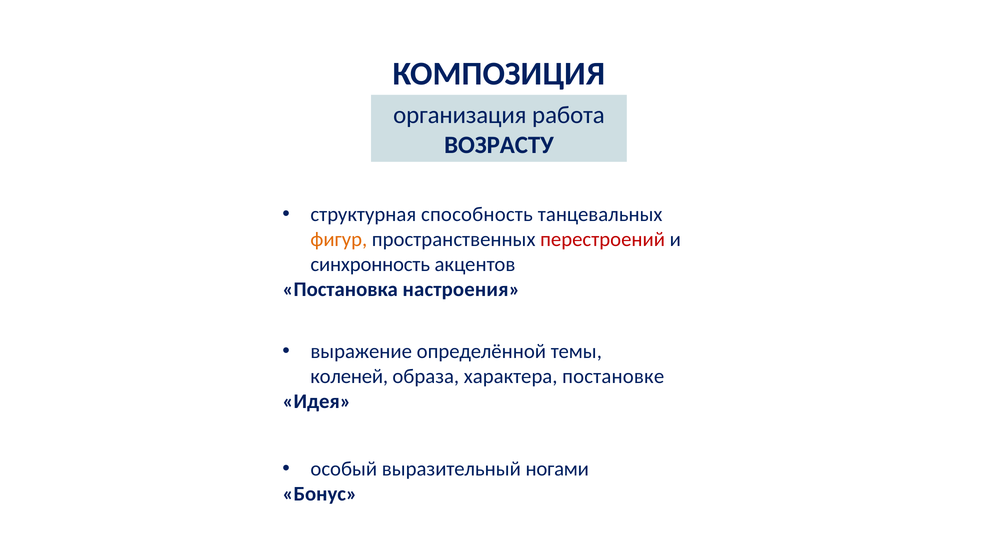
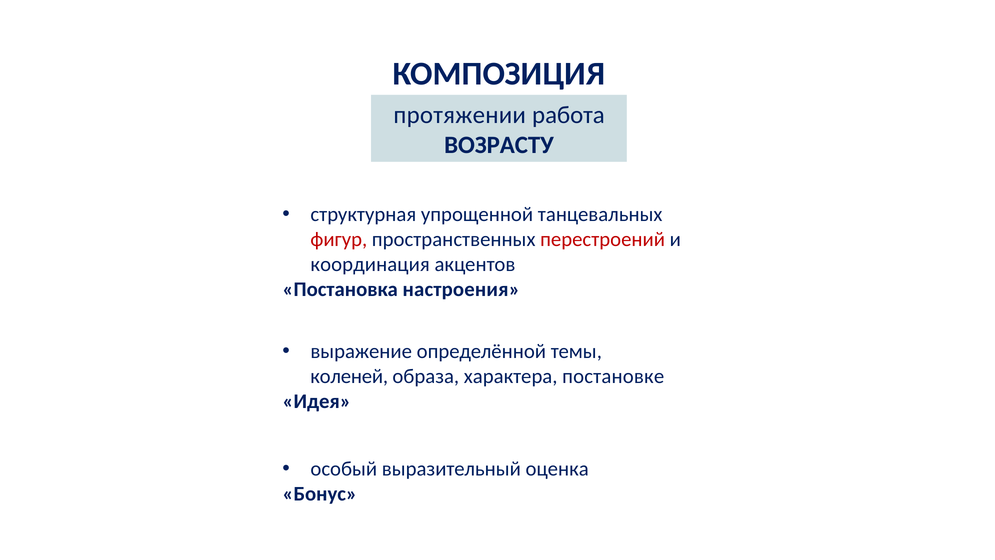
организация: организация -> протяжении (460, 115)
способность: способность -> упрощенной (477, 214)
фигур colour: orange -> red (339, 239)
синхронность: синхронность -> координация (370, 264)
ногами: ногами -> оценка (557, 469)
